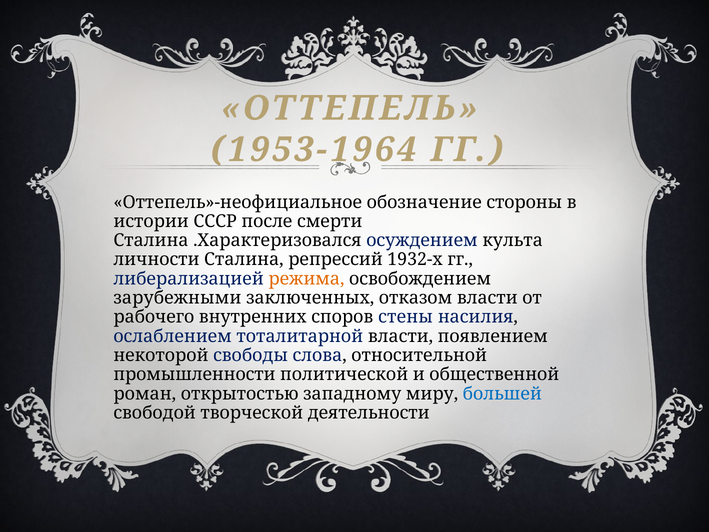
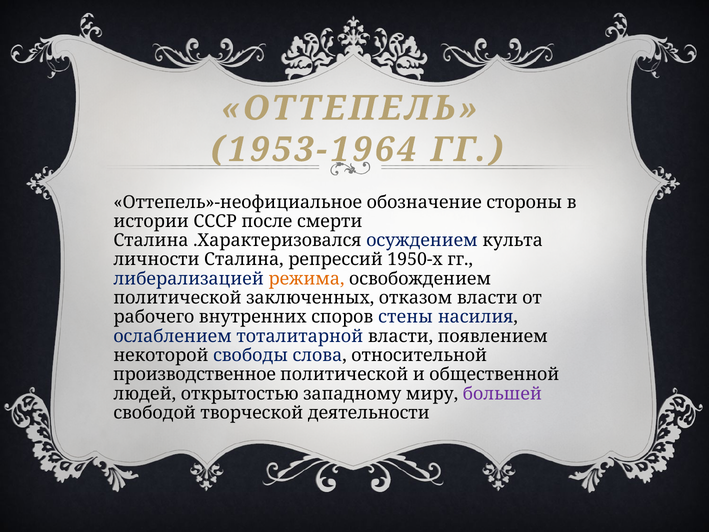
1932-х: 1932-х -> 1950-х (415, 260)
зарубежными: зарубежными -> политической (177, 298)
промышленности: промышленности -> производственное (195, 374)
роман: роман -> людей (145, 394)
большей colour: blue -> purple (502, 394)
